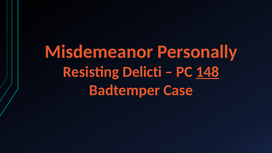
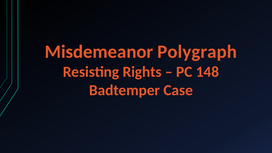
Personally: Personally -> Polygraph (197, 52)
Delicti: Delicti -> Rights (142, 72)
148 underline: present -> none (207, 72)
